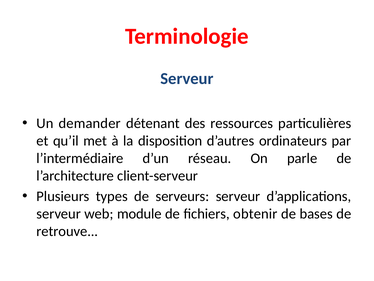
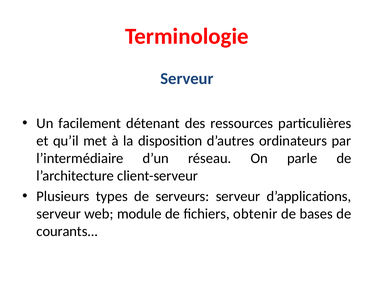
demander: demander -> facilement (90, 123)
retrouve: retrouve -> courants (67, 231)
